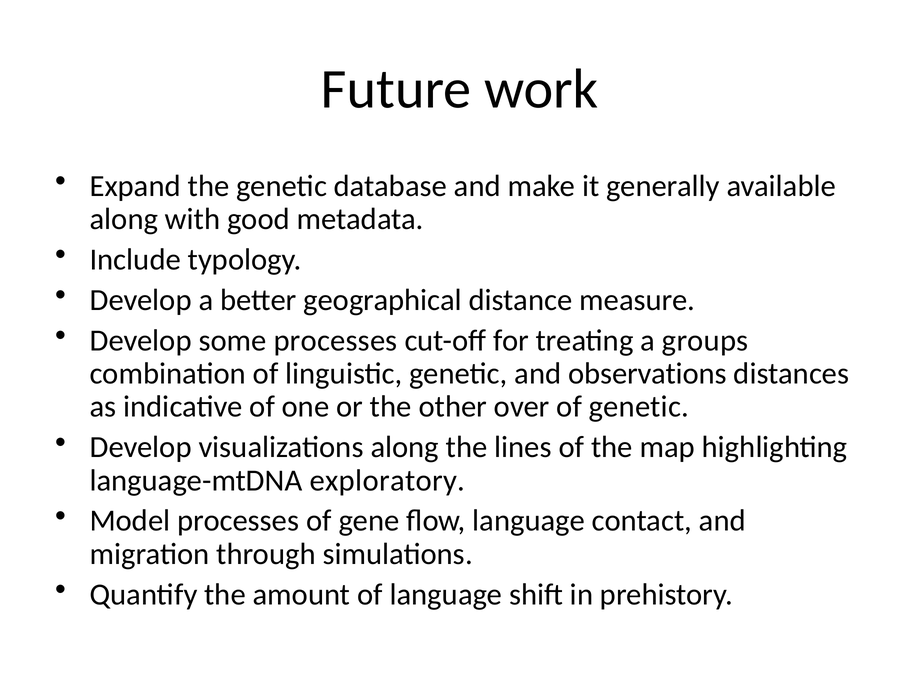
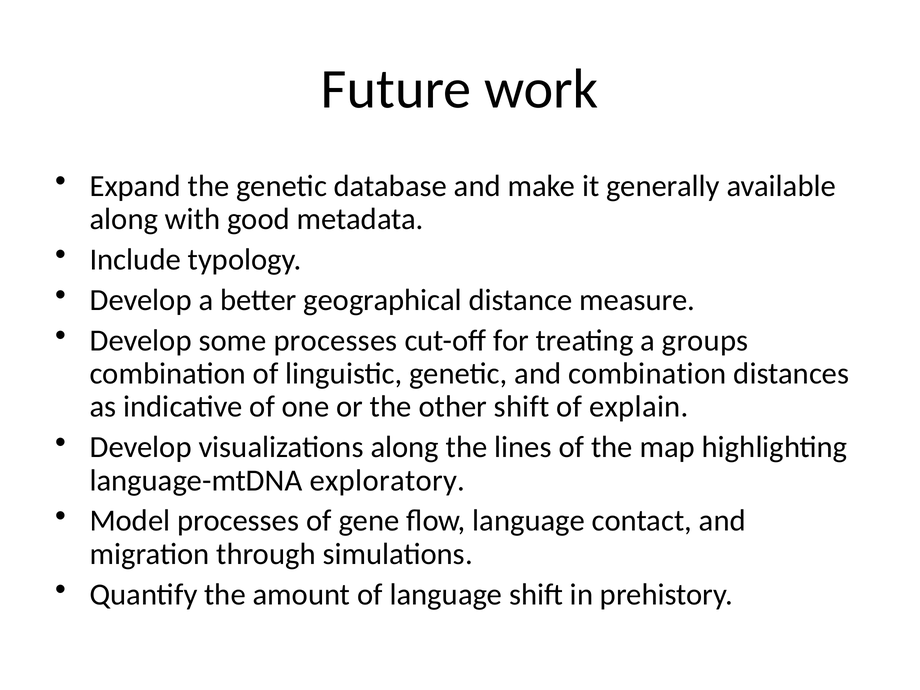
and observations: observations -> combination (647, 374)
other over: over -> shift (522, 407)
of genetic: genetic -> explain (639, 407)
